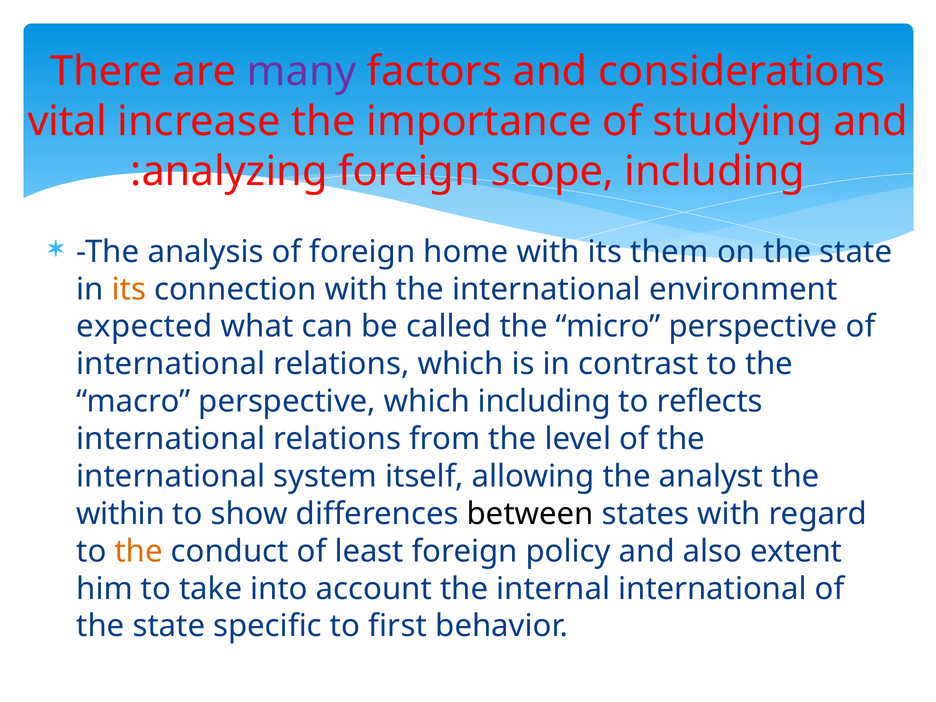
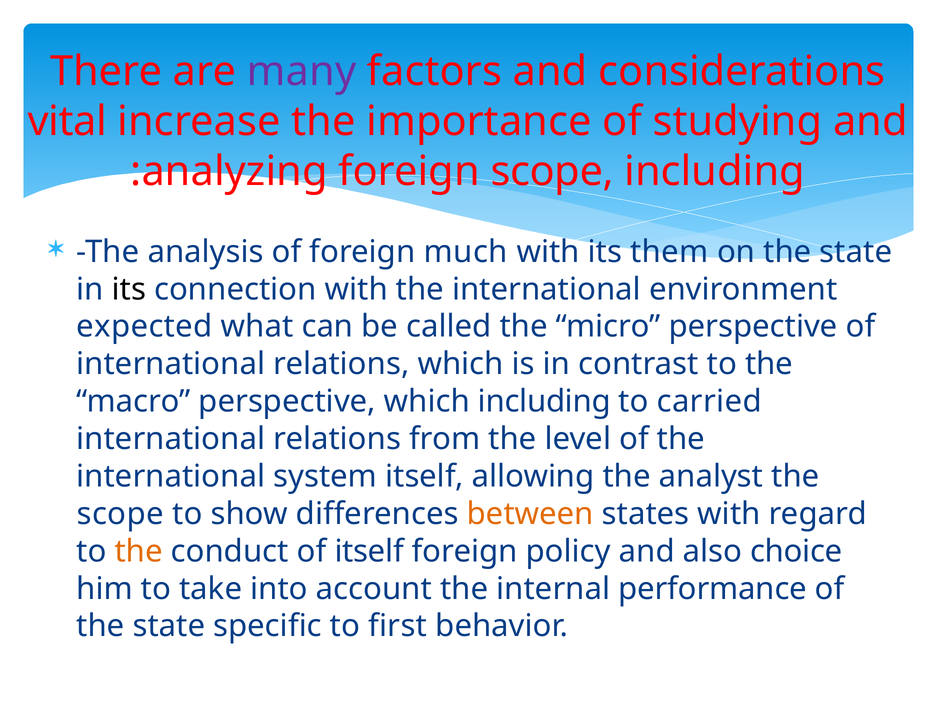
home: home -> much (466, 252)
its colour: orange -> black (129, 289)
reflects: reflects -> carried (709, 402)
within: within -> scope (120, 514)
between colour: black -> orange (530, 514)
of least: least -> itself (369, 551)
extent: extent -> choice (796, 551)
internal international: international -> performance (713, 589)
